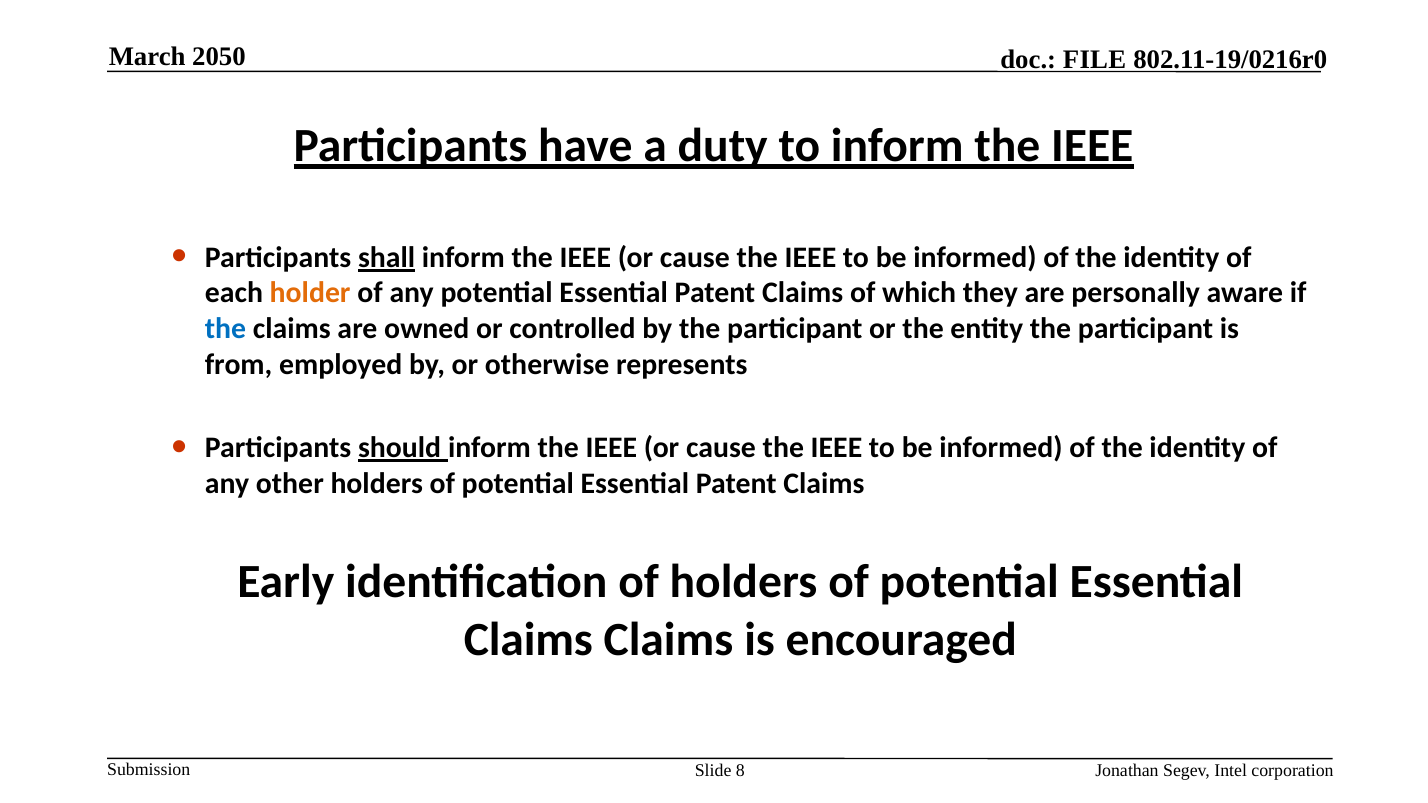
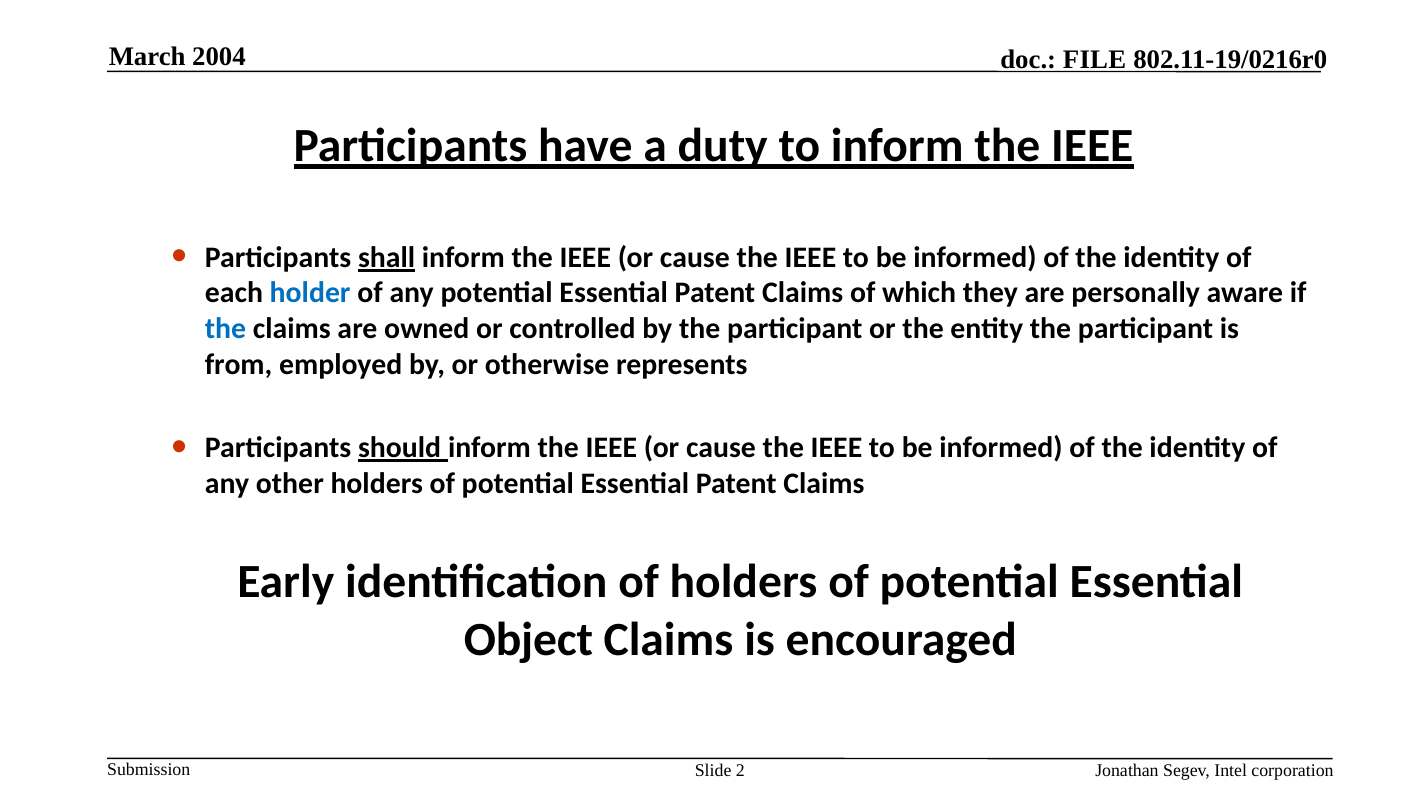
2050: 2050 -> 2004 (219, 57)
holder colour: orange -> blue (310, 293)
Claims: Claims -> Object (528, 640)
8: 8 -> 2 (740, 770)
